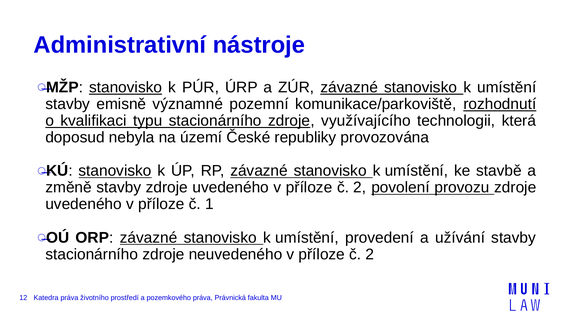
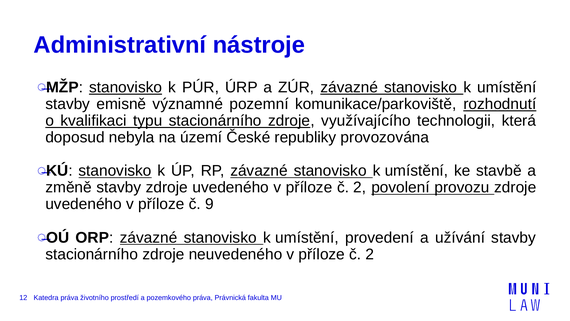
1: 1 -> 9 (209, 204)
